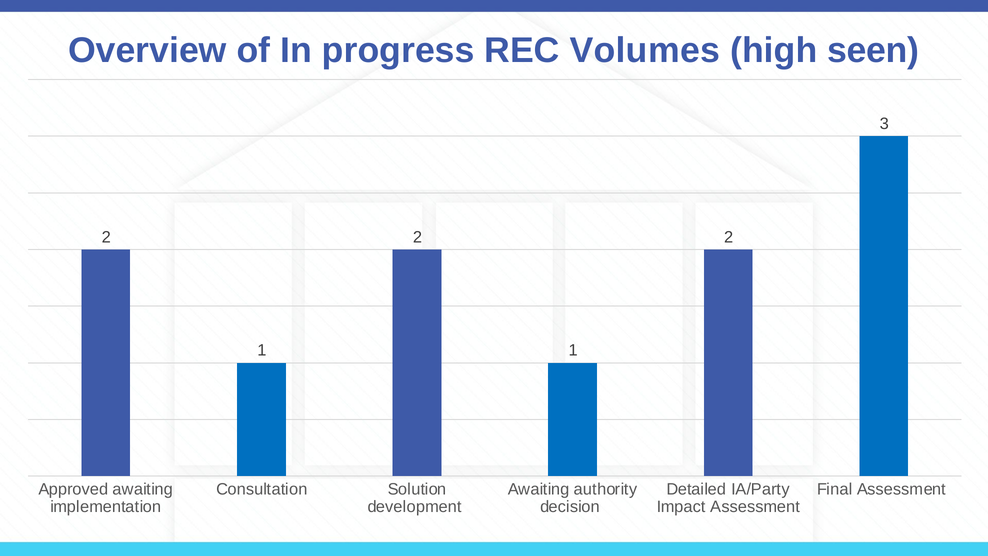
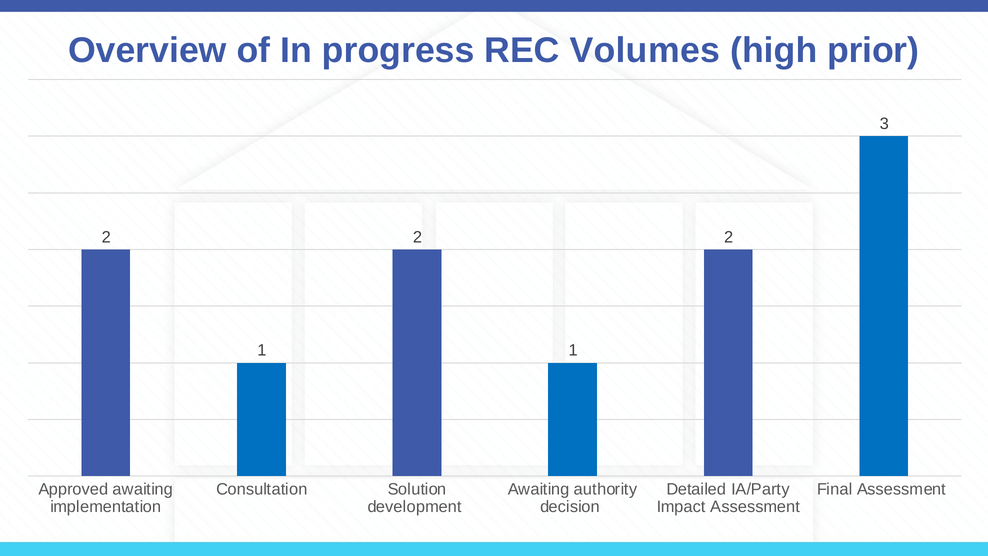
seen: seen -> prior (873, 50)
